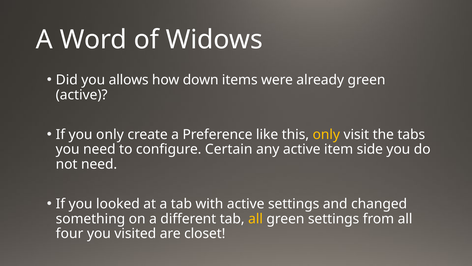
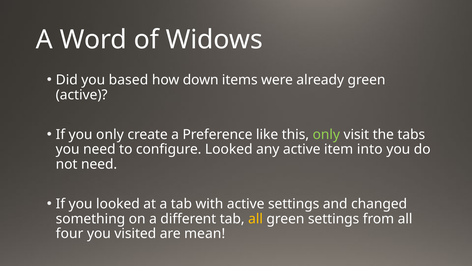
allows: allows -> based (128, 80)
only colour: yellow -> light green (326, 134)
configure Certain: Certain -> Looked (229, 149)
side: side -> into (370, 149)
closet: closet -> mean (205, 233)
